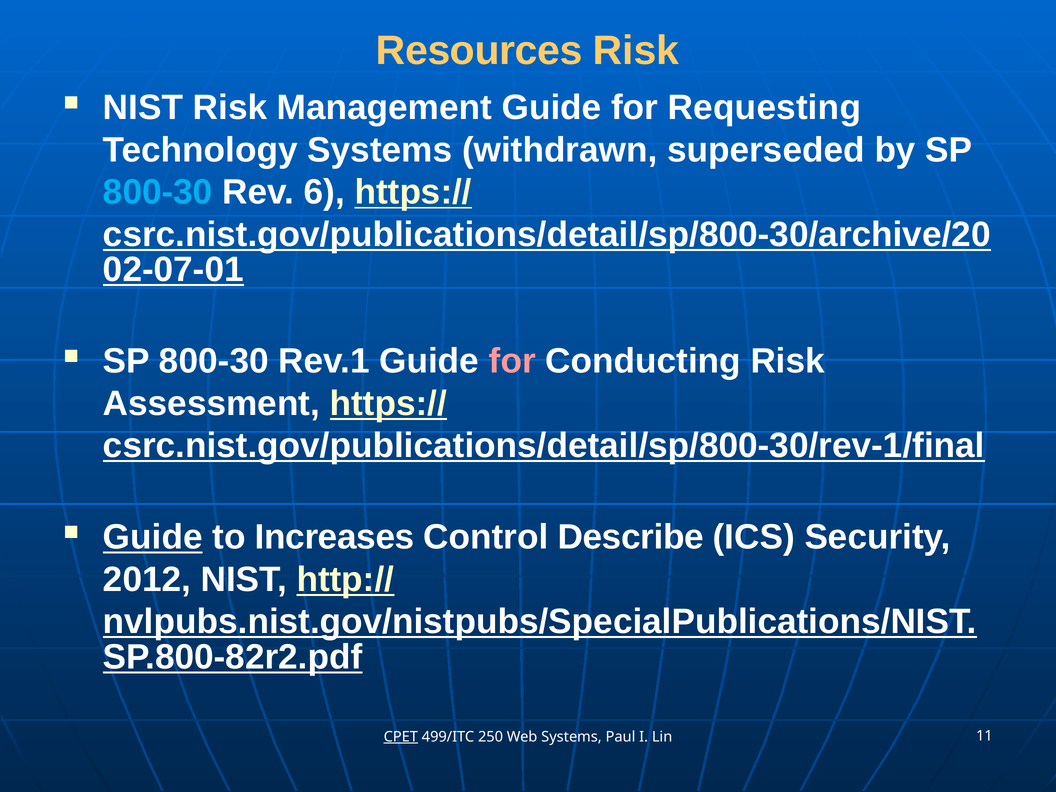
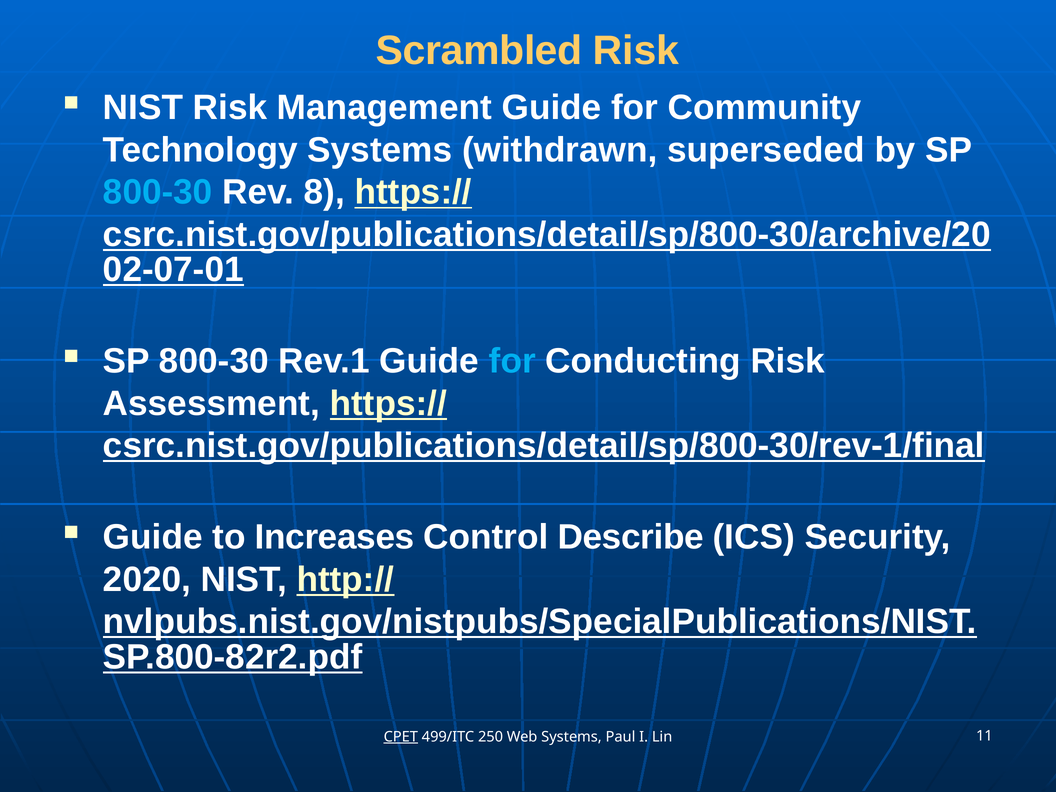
Resources: Resources -> Scrambled (479, 51)
Requesting: Requesting -> Community (765, 108)
6: 6 -> 8 (324, 192)
for colour: pink -> light blue (512, 361)
Guide underline: present -> none (153, 537)
2012: 2012 -> 2020 (147, 579)
